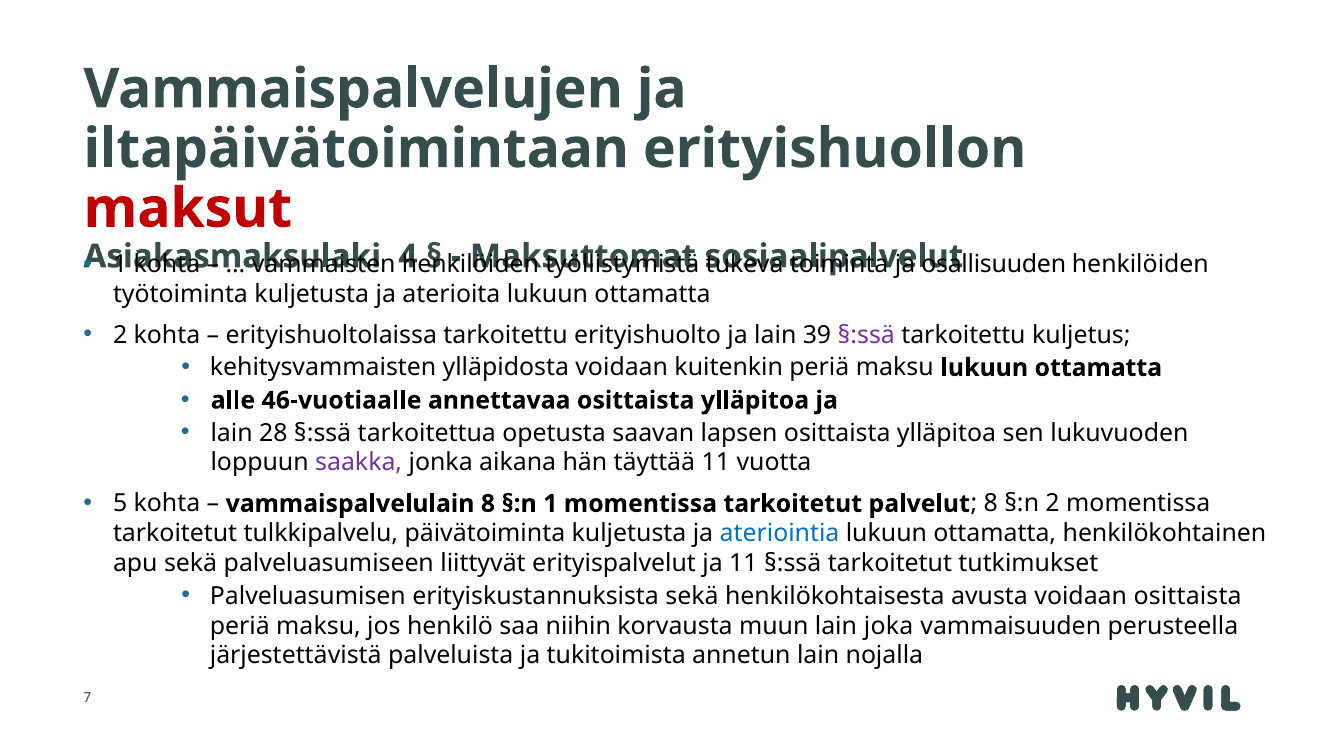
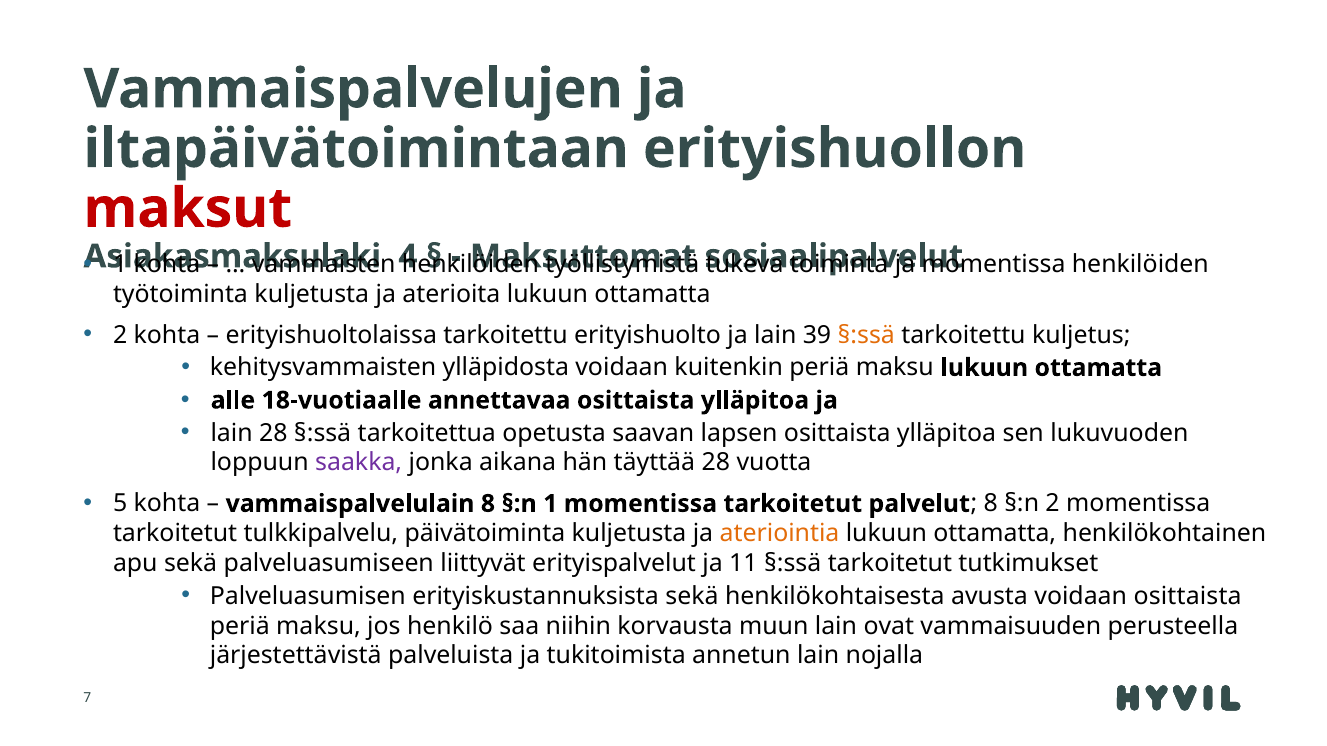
osallisuuden: osallisuuden -> momentissa (994, 265)
§:ssä colour: purple -> orange (866, 335)
46-vuotiaalle: 46-vuotiaalle -> 18-vuotiaalle (342, 401)
täyttää 11: 11 -> 28 (716, 463)
ateriointia colour: blue -> orange (780, 534)
joka: joka -> ovat (889, 626)
